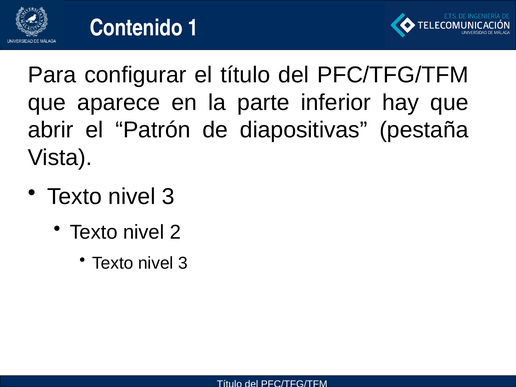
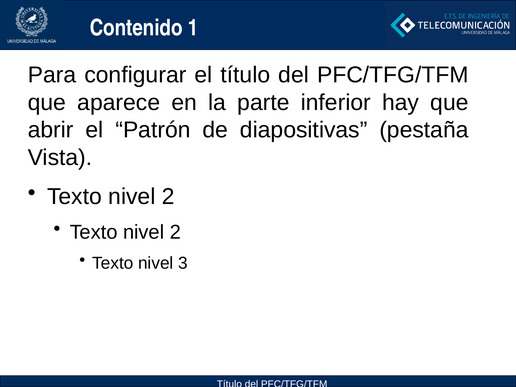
3: 3 -> 2 (168, 197)
